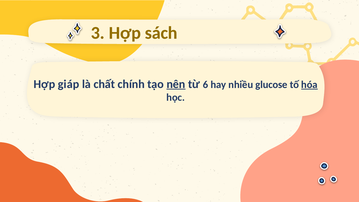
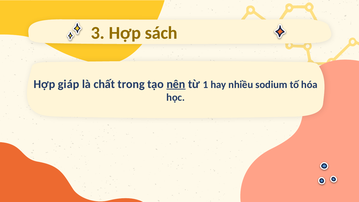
chính: chính -> trong (131, 84)
6: 6 -> 1 (206, 85)
glucose: glucose -> sodium (271, 85)
hóa underline: present -> none (309, 85)
